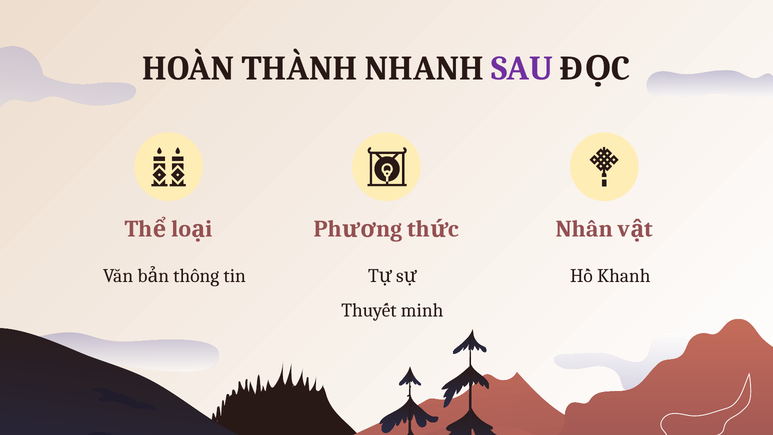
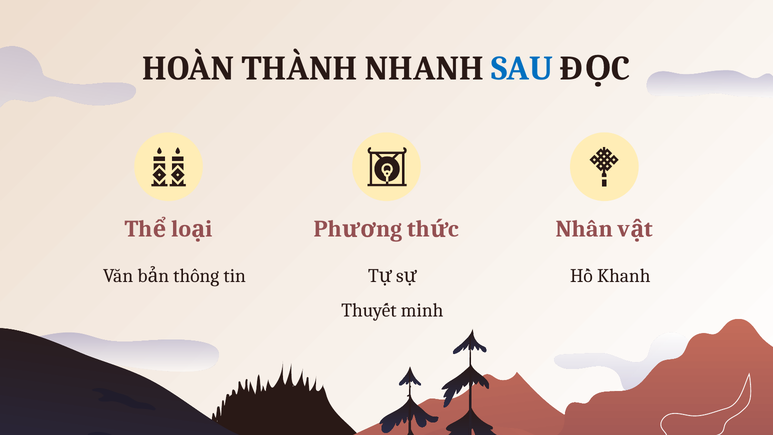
SAU colour: purple -> blue (522, 68)
